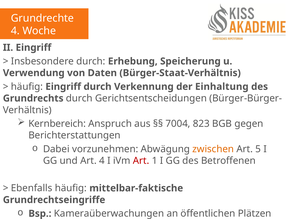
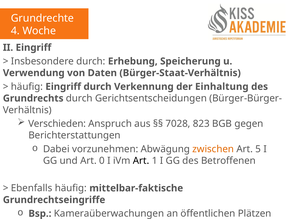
Kernbereich: Kernbereich -> Verschieden (57, 124)
7004: 7004 -> 7028 (178, 124)
Art 4: 4 -> 0 (102, 161)
Art colour: red -> black (141, 161)
